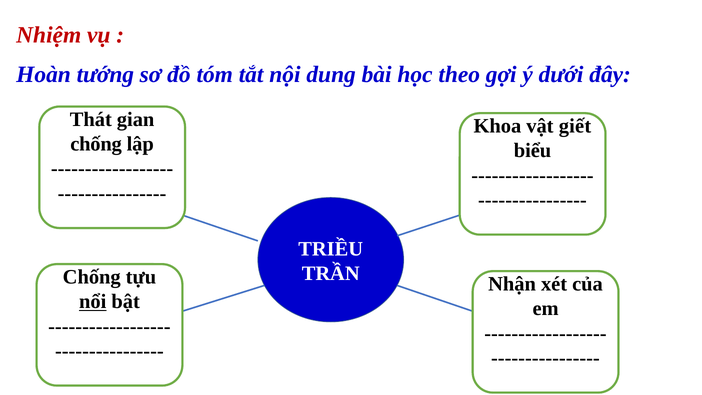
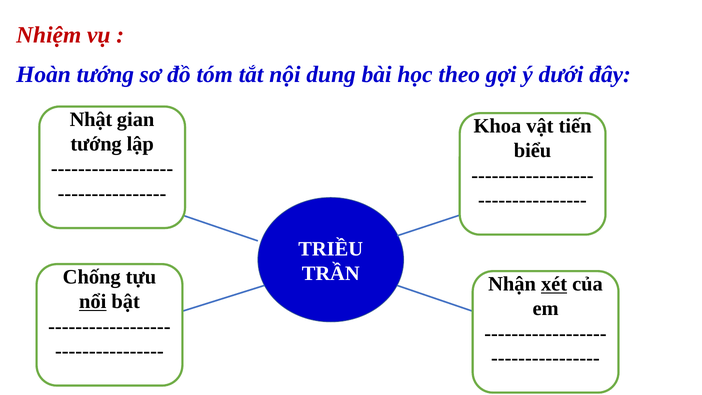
Thát: Thát -> Nhật (91, 119)
giết: giết -> tiến (575, 126)
chống: chống -> tướng (96, 144)
xét underline: none -> present (554, 284)
